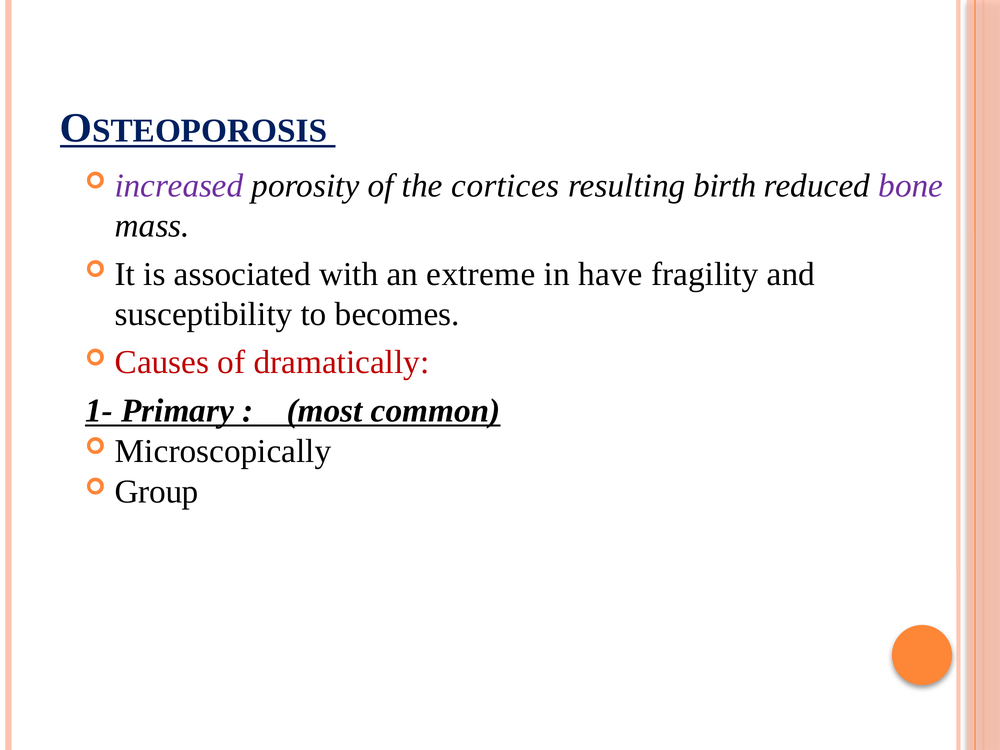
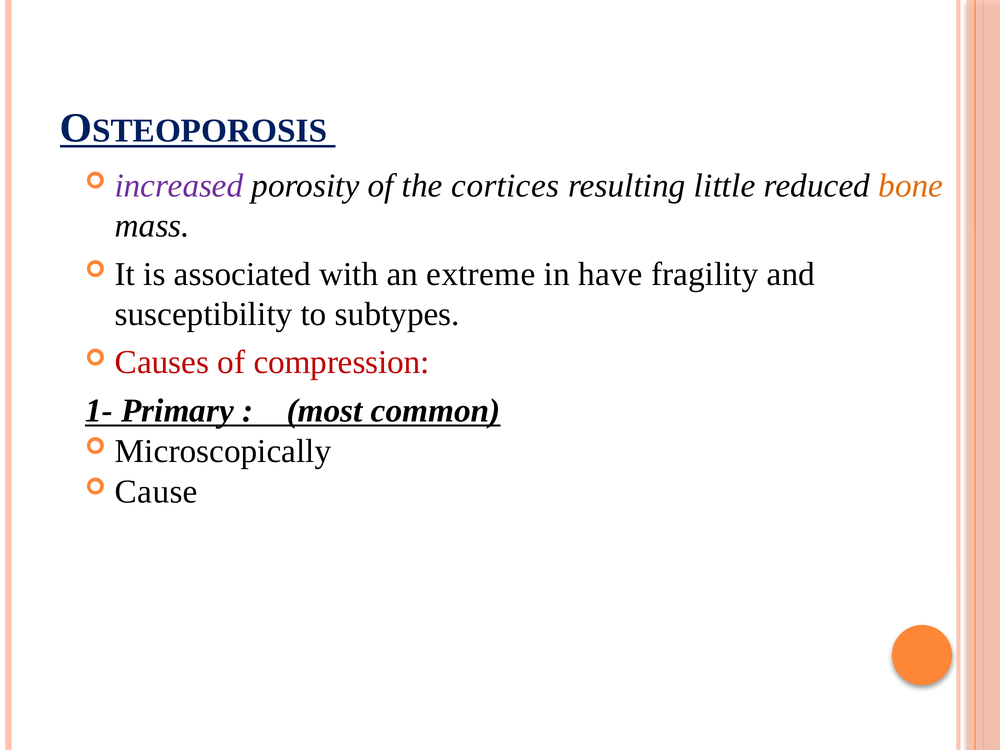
birth: birth -> little (725, 186)
bone colour: purple -> orange (911, 186)
becomes: becomes -> subtypes (397, 314)
dramatically: dramatically -> compression (342, 362)
Group: Group -> Cause (156, 492)
